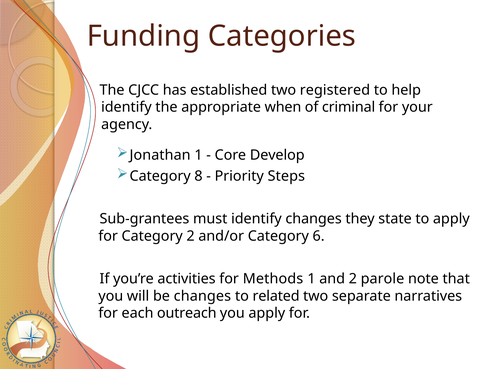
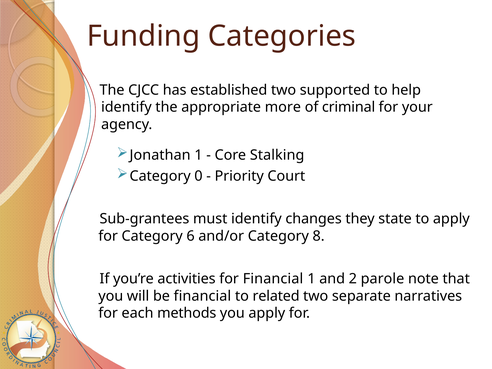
registered: registered -> supported (335, 90)
when: when -> more (283, 107)
Develop: Develop -> Stalking (277, 155)
8: 8 -> 0 (199, 176)
Steps: Steps -> Court (286, 176)
Category 2: 2 -> 6 (191, 236)
6: 6 -> 8 (319, 236)
for Methods: Methods -> Financial (273, 279)
be changes: changes -> financial (202, 296)
outreach: outreach -> methods (187, 313)
